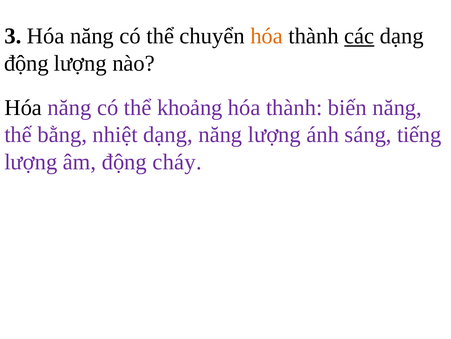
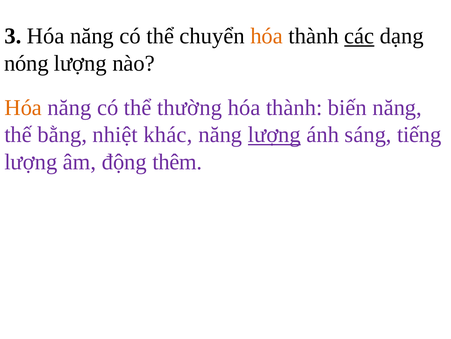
động: động -> nóng (26, 63)
Hóa colour: black -> orange (23, 108)
khoảng: khoảng -> thường (190, 108)
nhiệt dạng: dạng -> khác (168, 135)
lượng underline: none -> present (274, 135)
cháy: cháy -> thêm (177, 162)
